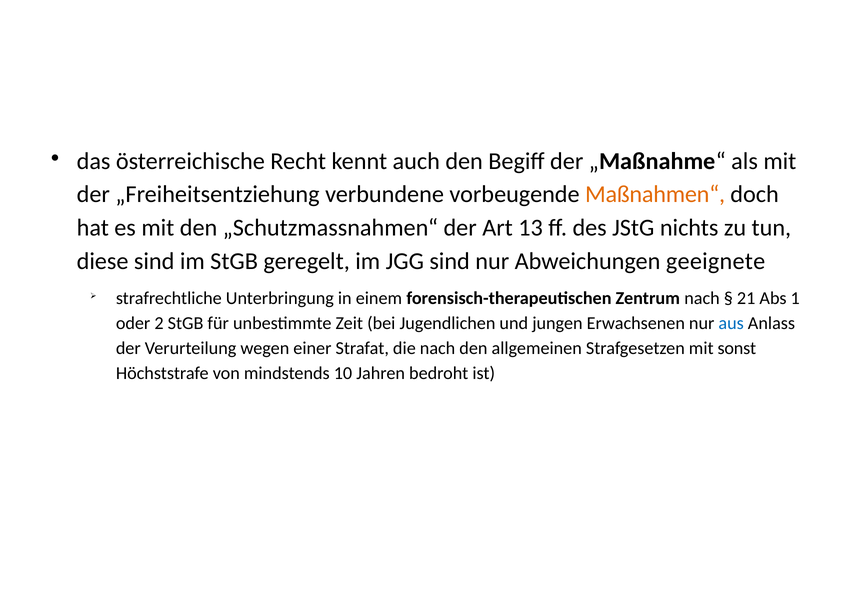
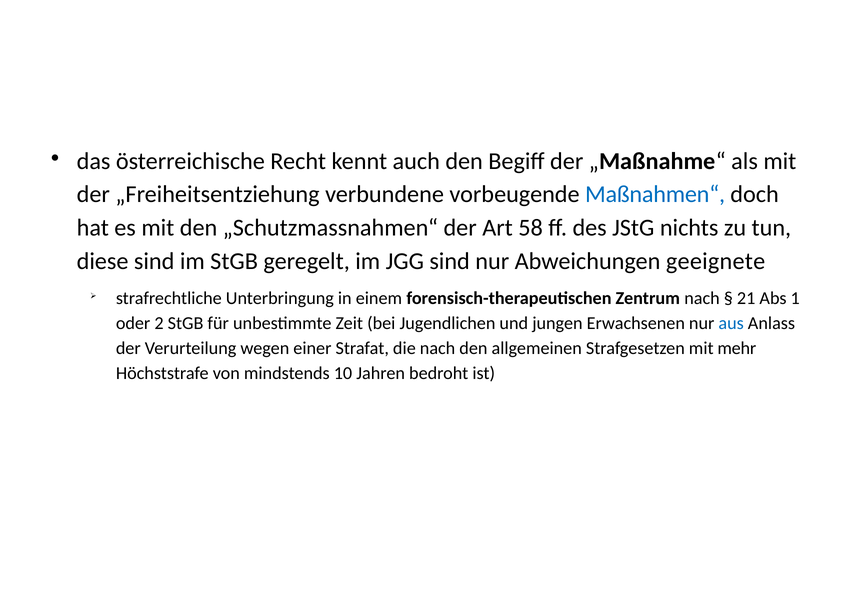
Maßnahmen“ colour: orange -> blue (655, 194)
13: 13 -> 58 (531, 228)
sonst: sonst -> mehr (737, 348)
